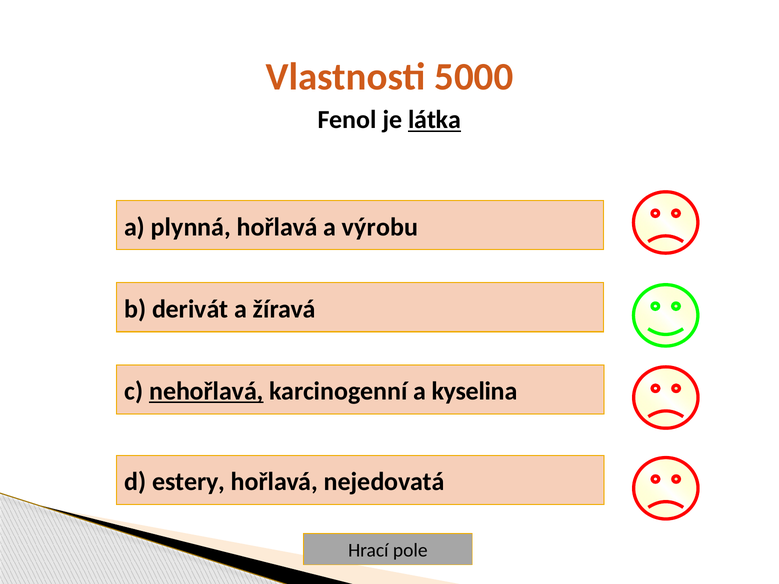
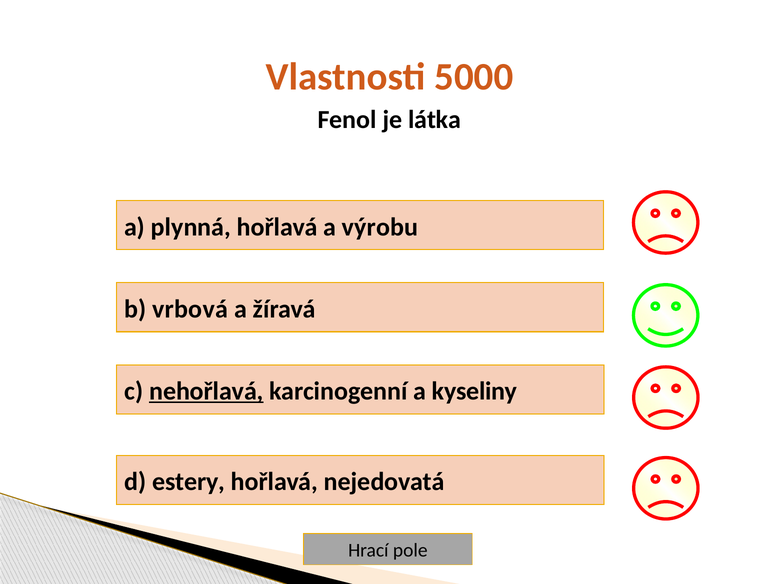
látka underline: present -> none (435, 120)
derivát: derivát -> vrbová (190, 309)
kyselina: kyselina -> kyseliny (475, 391)
